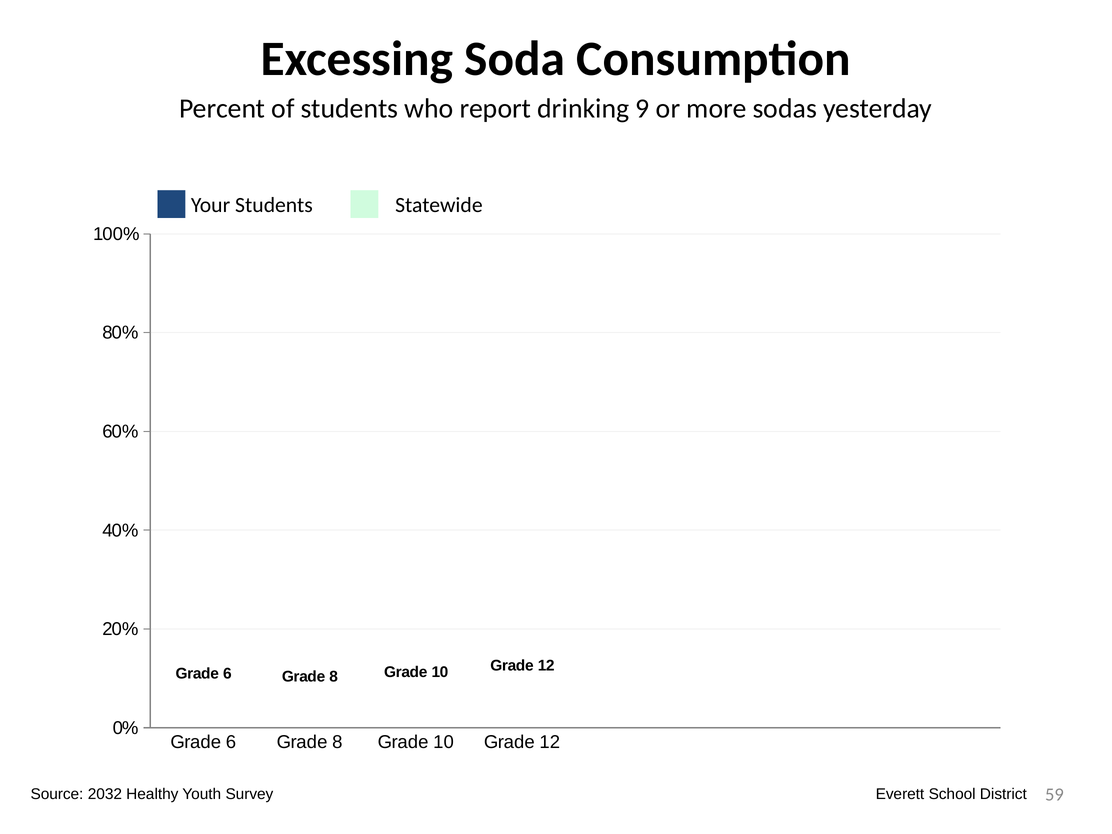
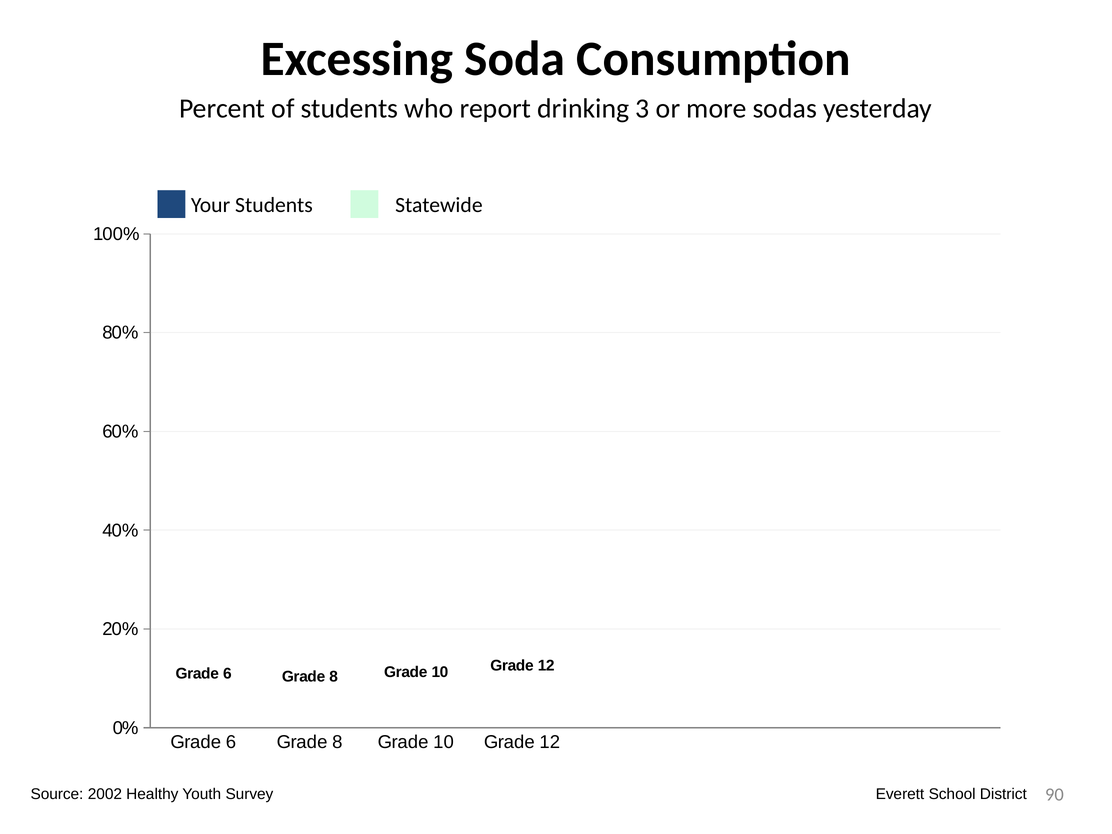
9: 9 -> 3 (642, 109)
2032: 2032 -> 2002 (105, 794)
59: 59 -> 90 (1054, 794)
